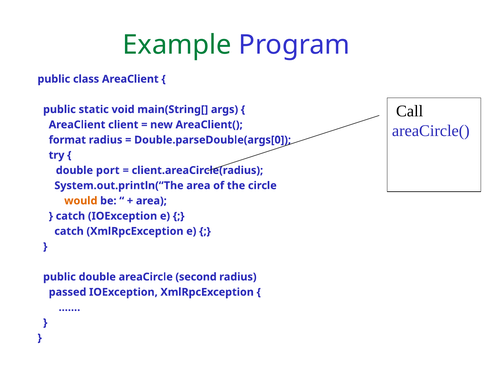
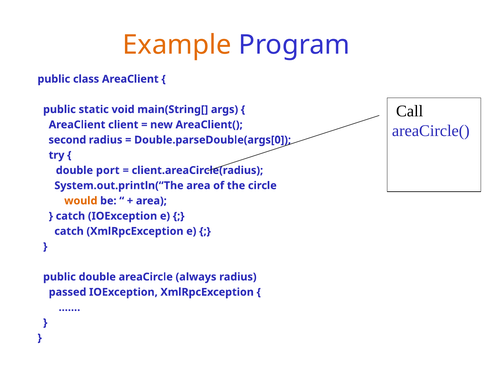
Example colour: green -> orange (177, 45)
format: format -> second (67, 140)
second: second -> always (196, 277)
